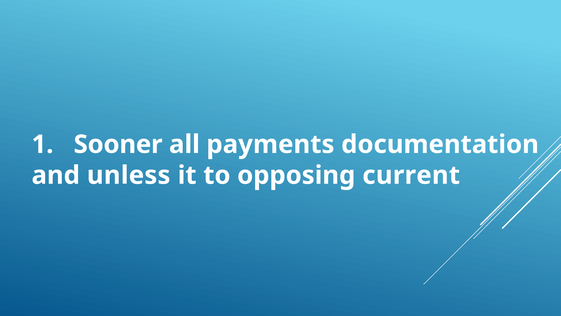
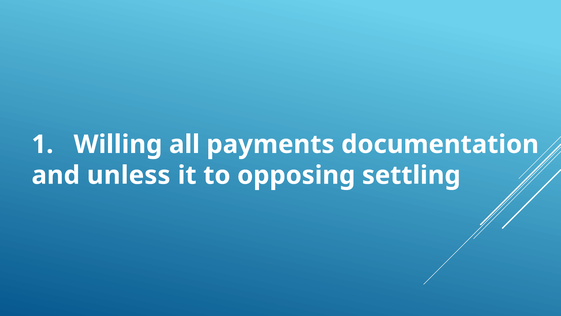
Sooner: Sooner -> Willing (118, 144)
current: current -> settling (411, 175)
